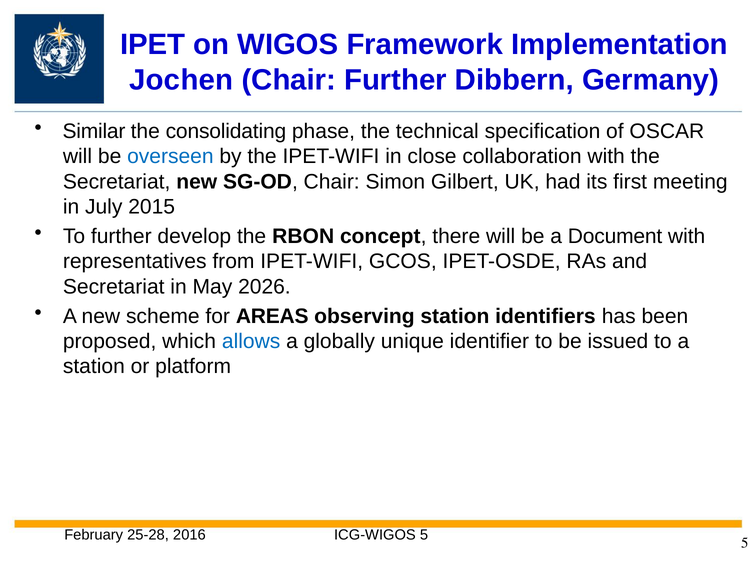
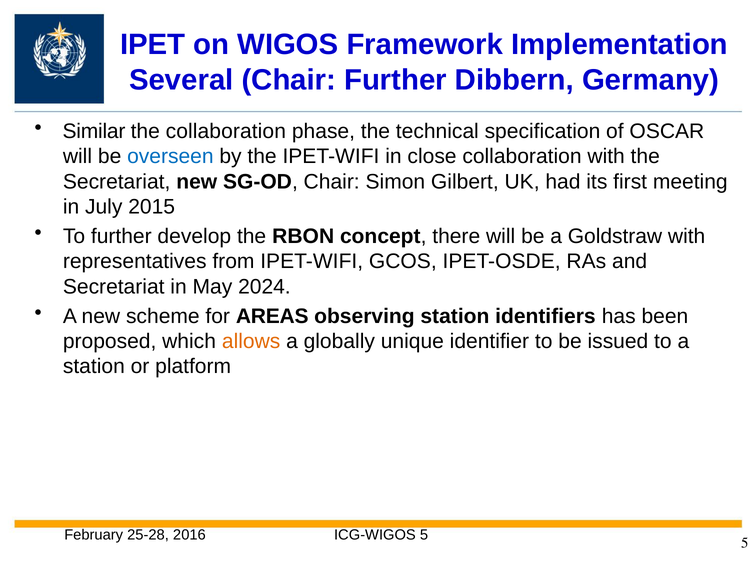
Jochen: Jochen -> Several (181, 80)
the consolidating: consolidating -> collaboration (226, 131)
Document: Document -> Goldstraw (615, 236)
2026: 2026 -> 2024 (264, 287)
allows colour: blue -> orange (251, 341)
